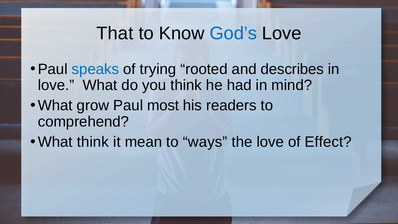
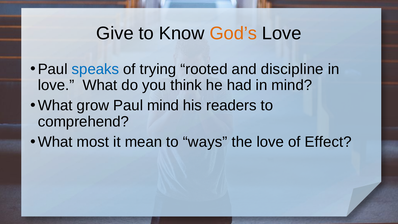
That: That -> Give (115, 33)
God’s colour: blue -> orange (233, 33)
describes: describes -> discipline (292, 69)
Paul most: most -> mind (163, 105)
What think: think -> most (93, 142)
